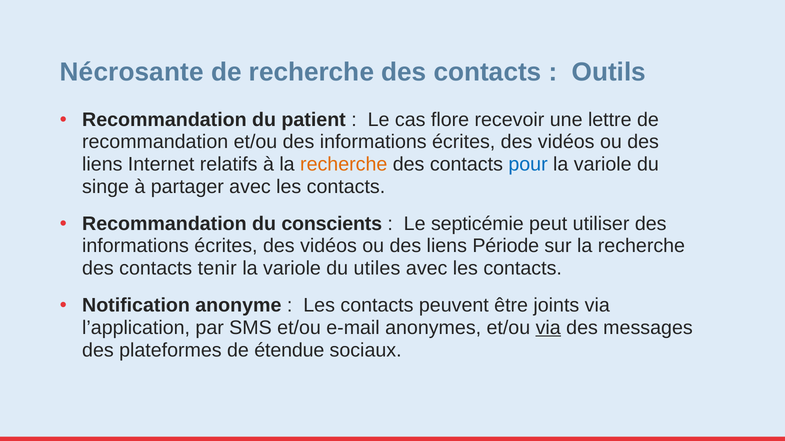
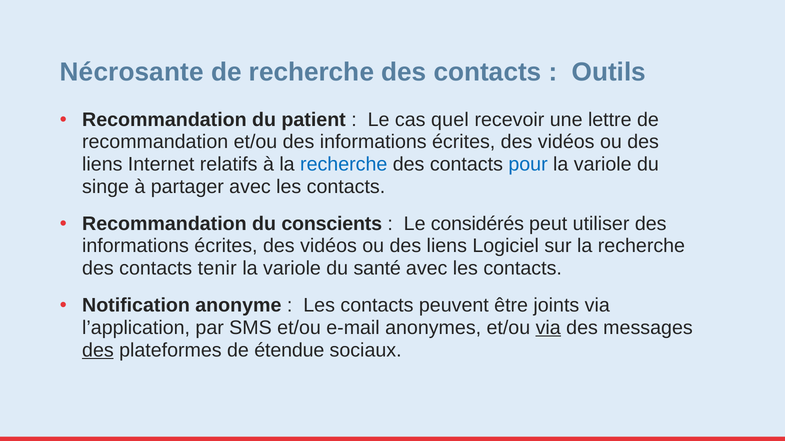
flore: flore -> quel (450, 120)
recherche colour: orange -> blue (344, 164)
septicémie: septicémie -> considérés (477, 224)
Période: Période -> Logiciel (506, 246)
utiles: utiles -> santé (377, 269)
des underline: none -> present (98, 350)
